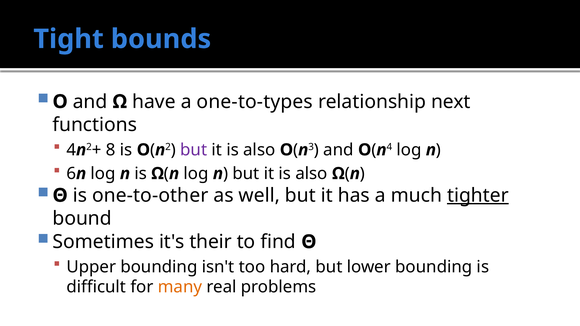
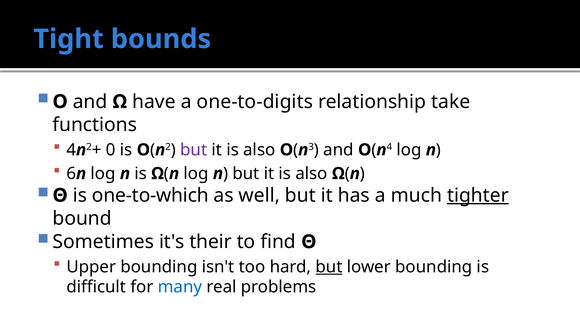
one-to-types: one-to-types -> one-to-digits (255, 102)
next: next -> take (451, 102)
8: 8 -> 0 (111, 150)
one-to-other: one-to-other -> one-to-which (150, 196)
but underline: none -> present (329, 267)
many colour: orange -> blue (180, 287)
